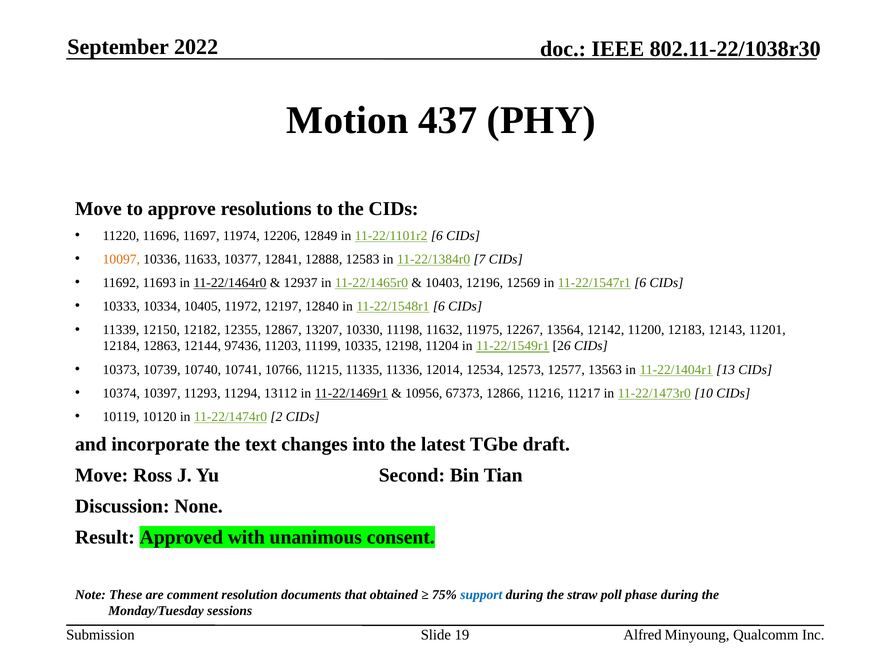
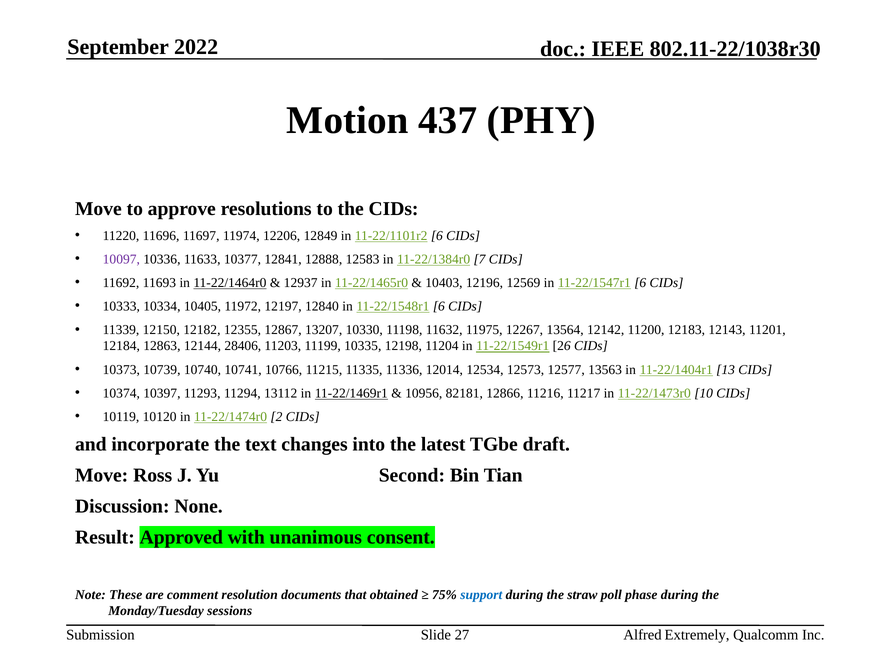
10097 colour: orange -> purple (121, 259)
97436: 97436 -> 28406 (243, 346)
67373: 67373 -> 82181 (464, 393)
19: 19 -> 27 (462, 635)
Minyoung: Minyoung -> Extremely (697, 635)
